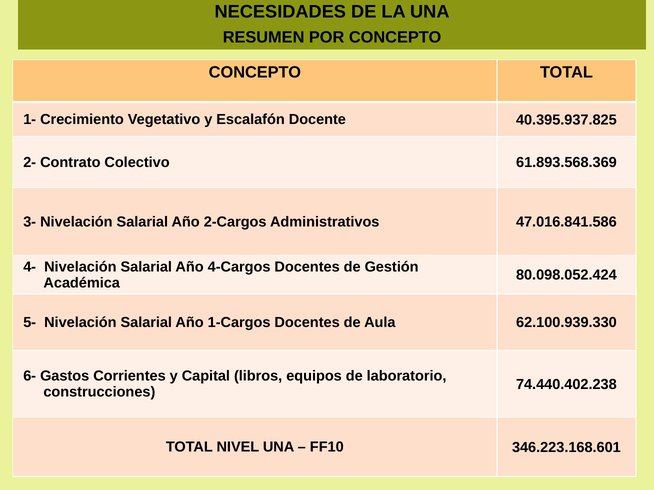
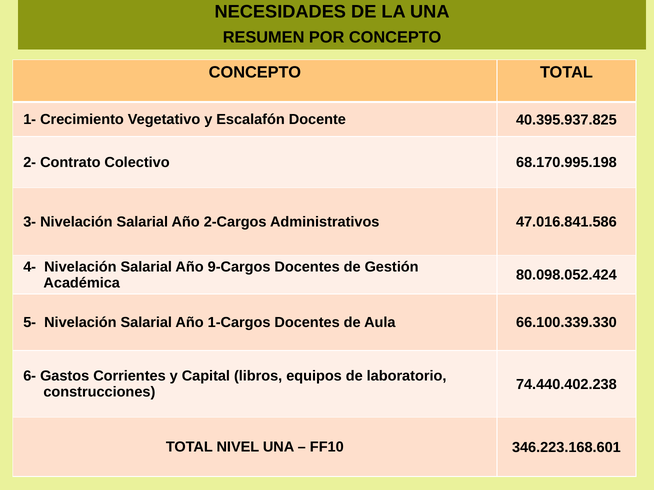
61.893.568.369: 61.893.568.369 -> 68.170.995.198 (566, 162)
4-Cargos: 4-Cargos -> 9-Cargos (239, 267)
62.100.939.330: 62.100.939.330 -> 66.100.339.330 (566, 323)
